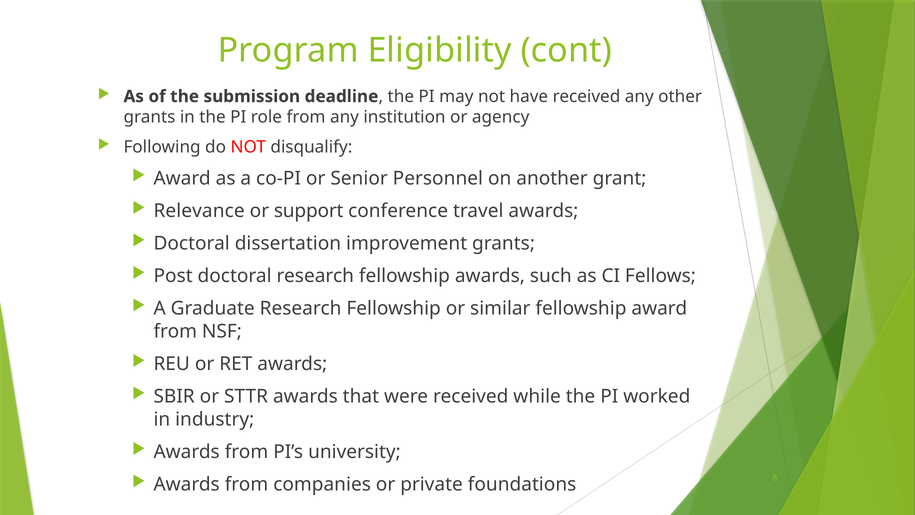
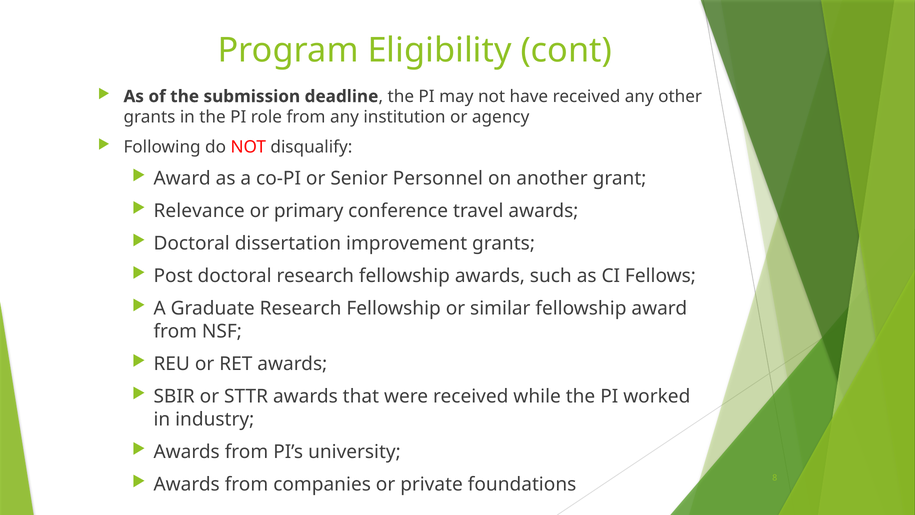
support: support -> primary (309, 211)
